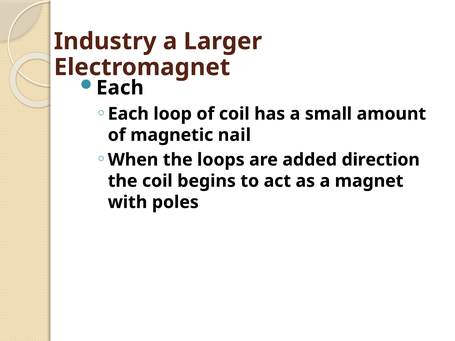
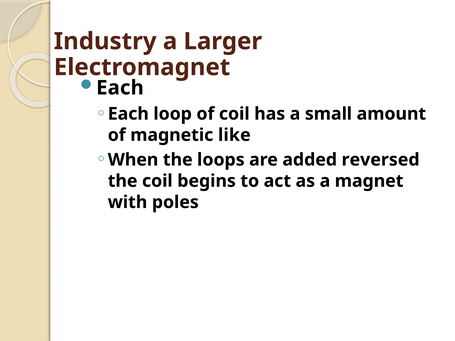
nail: nail -> like (234, 135)
direction: direction -> reversed (381, 160)
